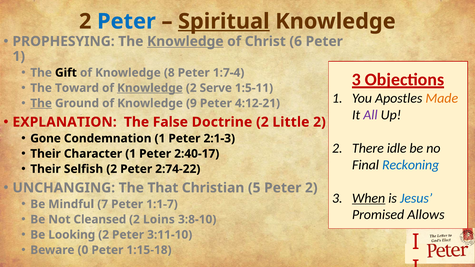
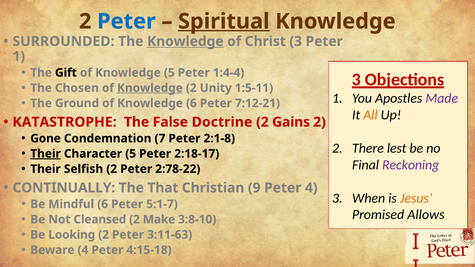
PROPHESYING: PROPHESYING -> SURROUNDED (63, 41)
Christ 6: 6 -> 3 (296, 41)
Knowledge 8: 8 -> 5 (169, 73)
1:7-4: 1:7-4 -> 1:4-4 (229, 73)
Toward: Toward -> Chosen (77, 88)
Serve: Serve -> Unity (216, 88)
Made colour: orange -> purple (442, 98)
The underline: present -> none (41, 103)
Knowledge 9: 9 -> 6 (191, 103)
4:12-21: 4:12-21 -> 7:12-21 (258, 103)
All colour: purple -> orange (370, 115)
EXPLANATION: EXPLANATION -> KATASTROPHE (65, 122)
Little: Little -> Gains (291, 122)
Condemnation 1: 1 -> 7 (160, 139)
2:1-3: 2:1-3 -> 2:1-8 (219, 139)
idle: idle -> lest (397, 148)
Their underline: none -> present (46, 154)
Character 1: 1 -> 5 (131, 154)
2:40-17: 2:40-17 -> 2:18-17 (197, 154)
Reckoning colour: blue -> purple (411, 165)
2:74-22: 2:74-22 -> 2:78-22 (178, 169)
UNCHANGING: UNCHANGING -> CONTINUALLY (64, 188)
5: 5 -> 9 (254, 188)
Peter 2: 2 -> 4 (311, 188)
When underline: present -> none (369, 198)
Jesus colour: blue -> orange (416, 198)
Mindful 7: 7 -> 6 (103, 204)
1:1-7: 1:1-7 -> 5:1-7 (162, 204)
Loins: Loins -> Make (159, 220)
3:11-10: 3:11-10 -> 3:11-63 (170, 235)
Beware 0: 0 -> 4 (83, 250)
1:15-18: 1:15-18 -> 4:15-18 (149, 250)
